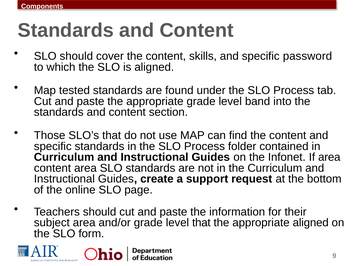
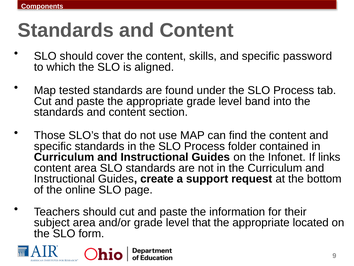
If area: area -> links (329, 157)
appropriate aligned: aligned -> located (311, 222)
